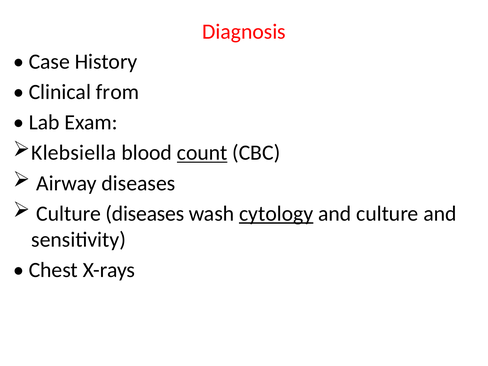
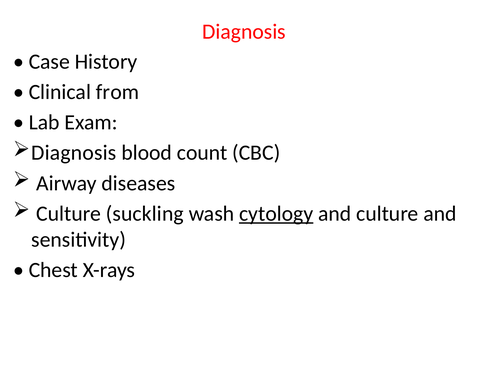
Klebsiella: Klebsiella -> Diagnosis (74, 153)
count underline: present -> none (202, 153)
Culture diseases: diseases -> suckling (145, 214)
